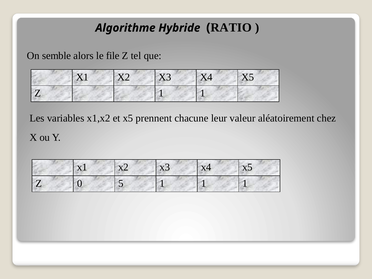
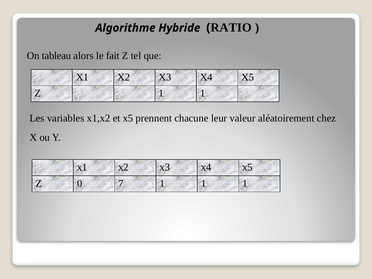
semble: semble -> tableau (57, 56)
file: file -> fait (113, 56)
5: 5 -> 7 (121, 183)
